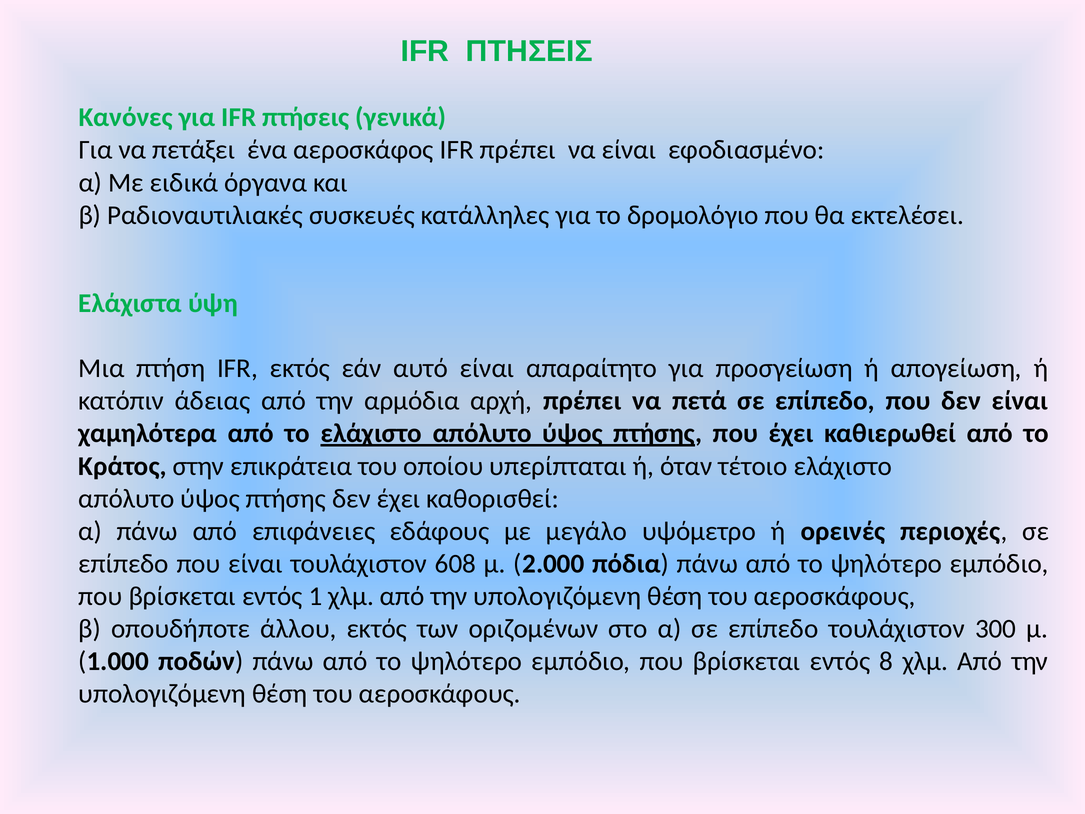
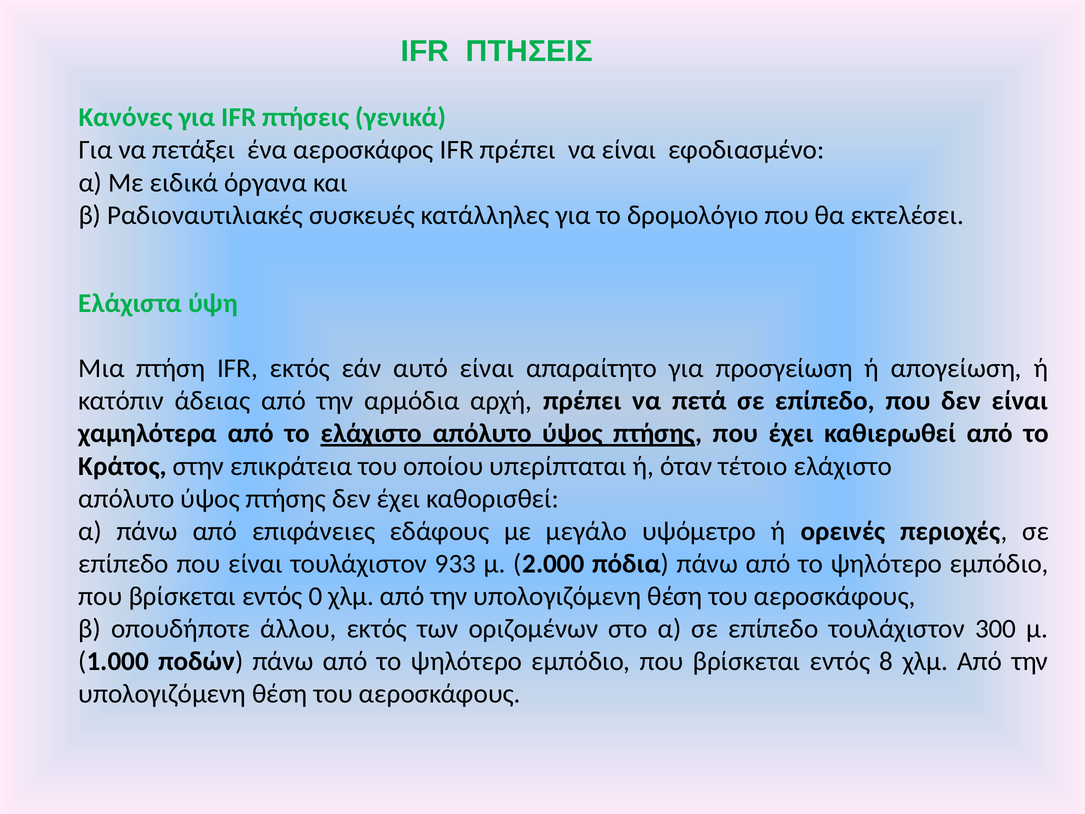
608: 608 -> 933 (455, 564)
1: 1 -> 0 (316, 596)
